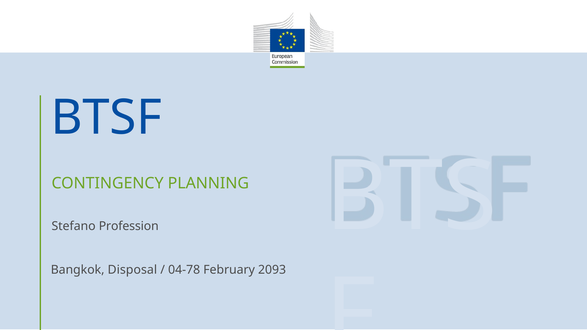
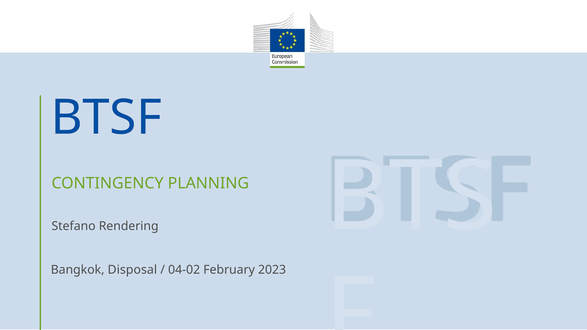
Profession: Profession -> Rendering (129, 226)
04-78: 04-78 -> 04-02 (184, 270)
2093: 2093 -> 2023 (272, 270)
